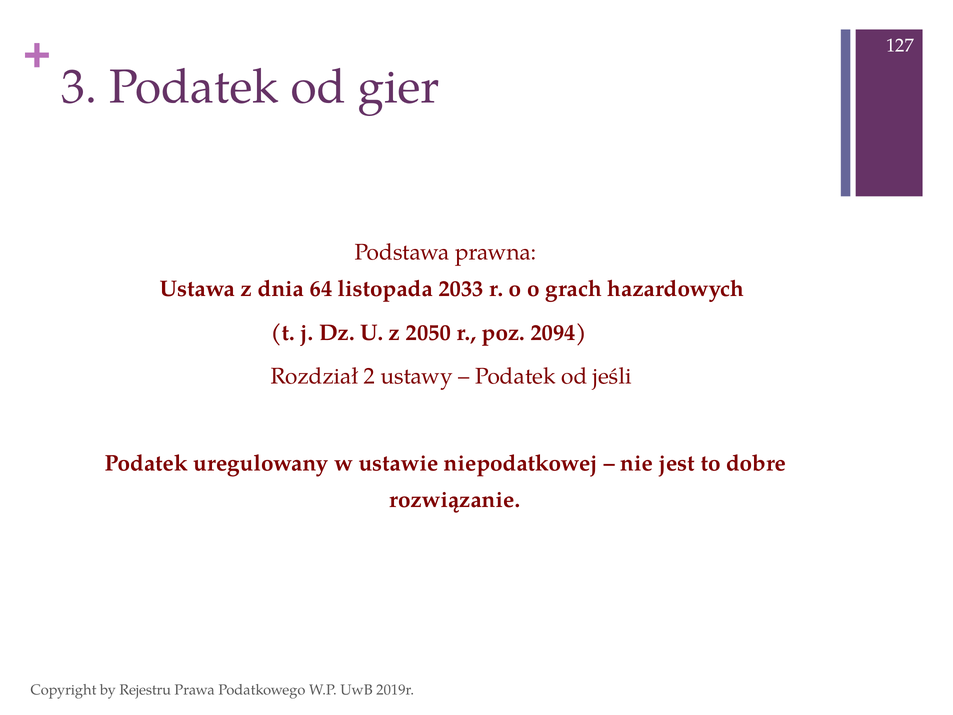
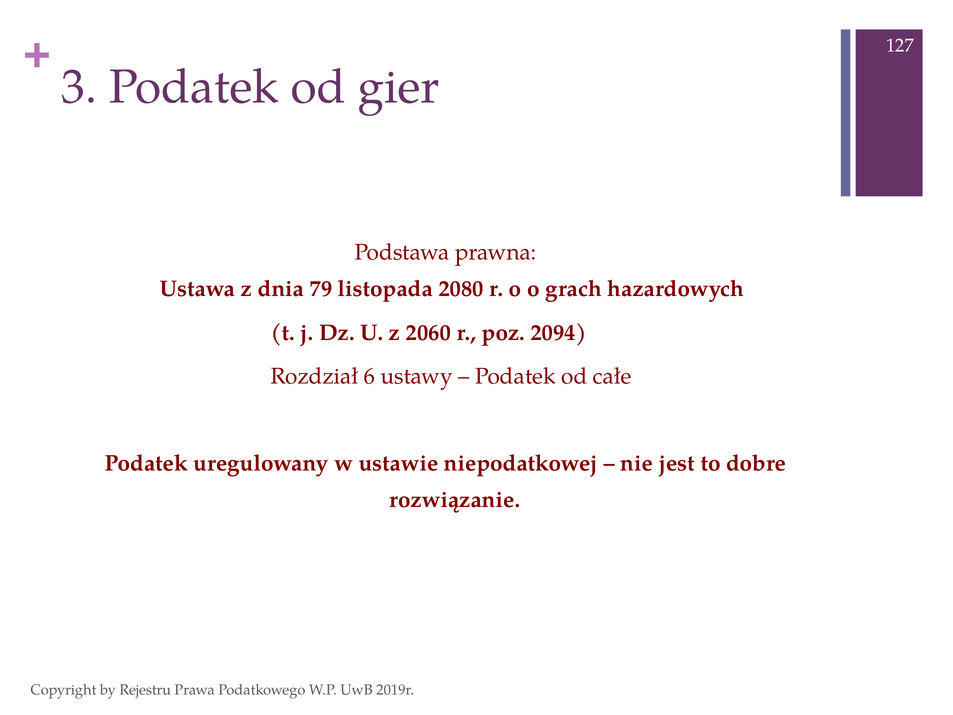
64: 64 -> 79 (321, 289)
2033: 2033 -> 2080 (461, 289)
2050: 2050 -> 2060 (428, 332)
2: 2 -> 6 (369, 376)
jeśli: jeśli -> całe (612, 376)
